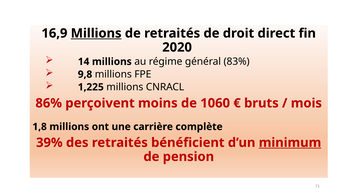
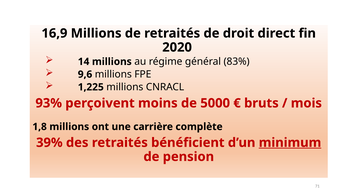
Millions underline: present -> none (96, 33)
9,8: 9,8 -> 9,6 (85, 74)
86%: 86% -> 93% (49, 103)
1060: 1060 -> 5000 (215, 103)
